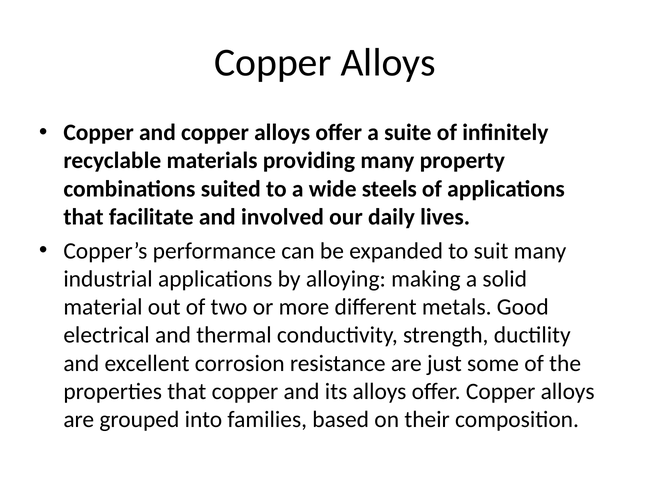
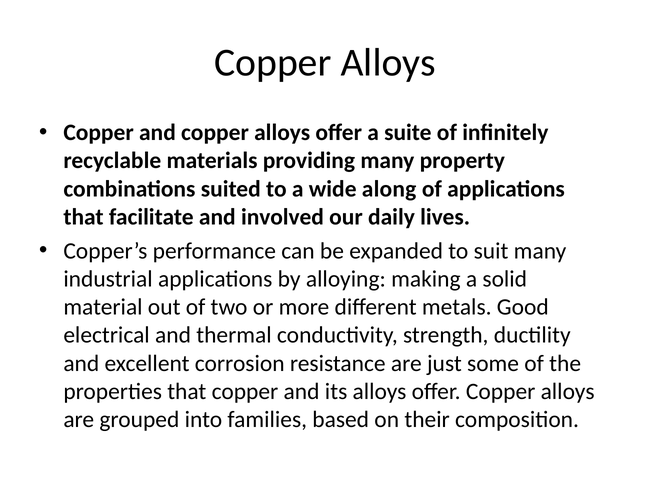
steels: steels -> along (389, 189)
